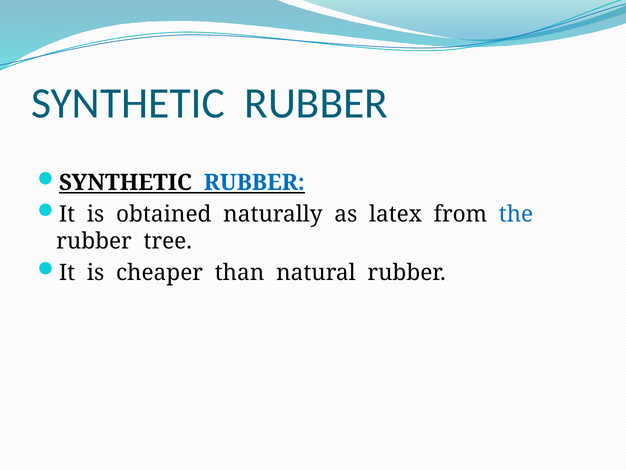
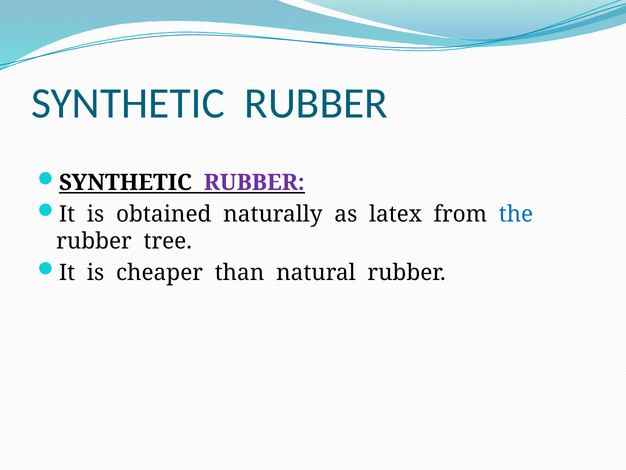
RUBBER colour: blue -> purple (254, 182)
